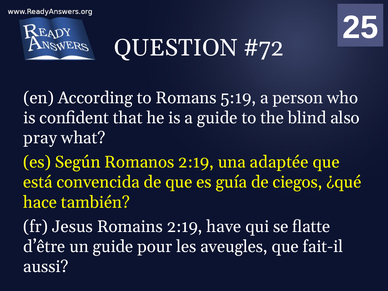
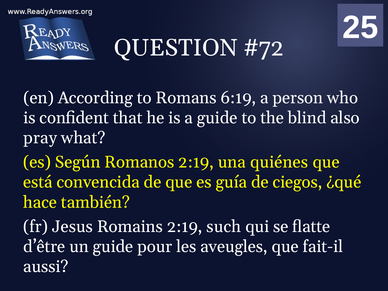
5:19: 5:19 -> 6:19 (238, 98)
adaptée: adaptée -> quiénes (279, 162)
have: have -> such (224, 227)
